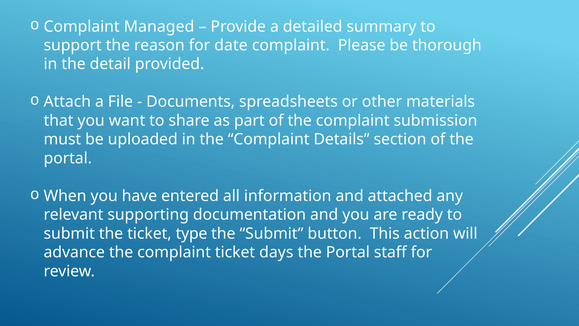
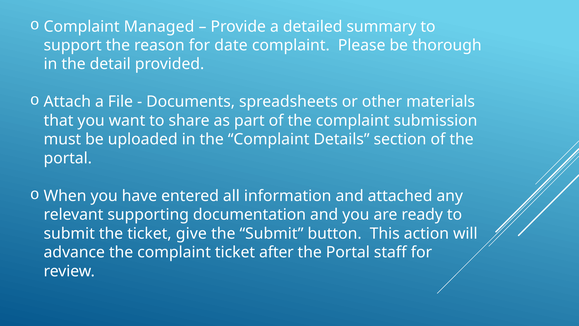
type: type -> give (191, 233)
days: days -> after (276, 252)
